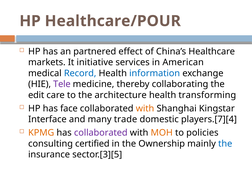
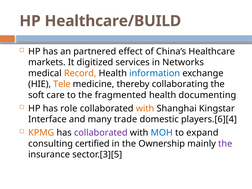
Healthcare/POUR: Healthcare/POUR -> Healthcare/BUILD (113, 21)
initiative: initiative -> digitized (95, 62)
American: American -> Networks (183, 62)
Record colour: blue -> orange (80, 73)
Tele colour: purple -> orange (62, 84)
edit: edit -> soft (36, 95)
architecture: architecture -> fragmented (121, 95)
transforming: transforming -> documenting (207, 95)
face: face -> role (69, 108)
players.[7][4: players.[7][4 -> players.[6][4 (209, 119)
MOH colour: orange -> blue (162, 133)
policies: policies -> expand (202, 133)
the colour: blue -> purple (225, 144)
